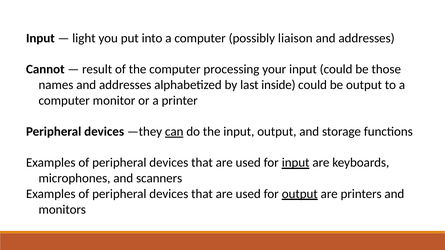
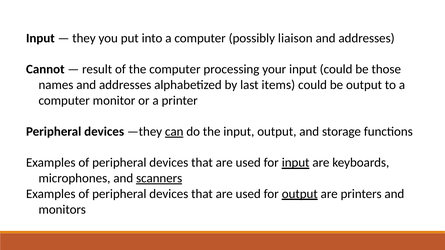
light: light -> they (84, 38)
inside: inside -> items (278, 85)
scanners underline: none -> present (159, 178)
